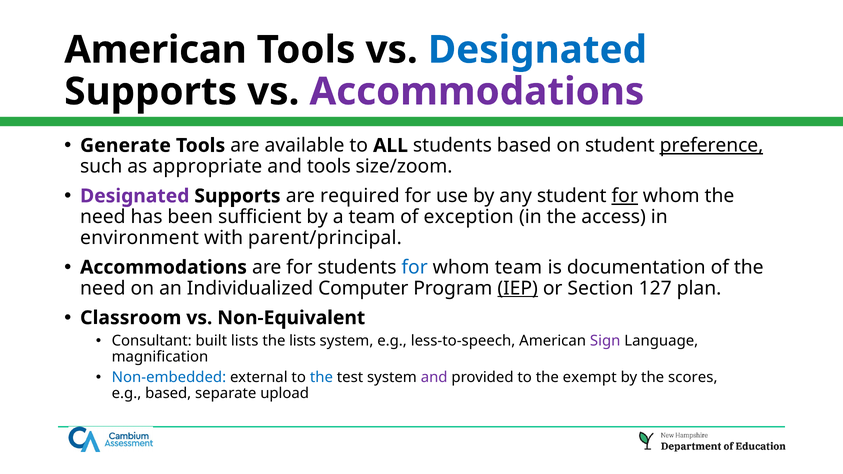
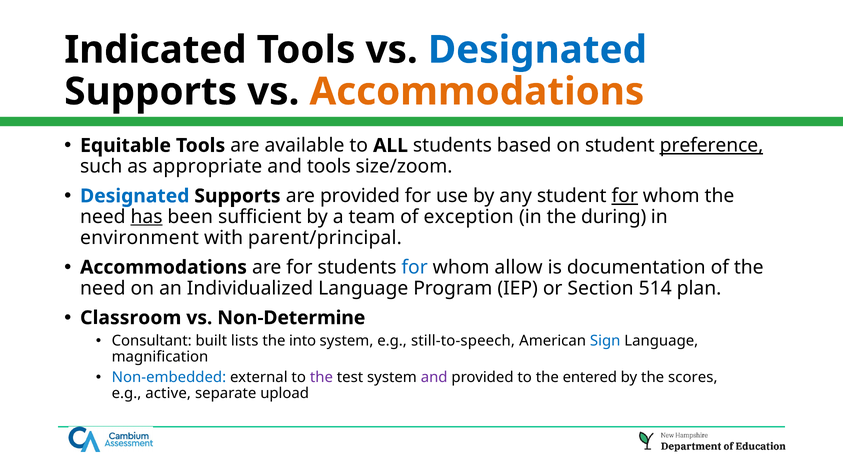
American: American -> Indicated (155, 50)
Accommodations colour: purple -> orange (477, 92)
Generate: Generate -> Equitable (126, 146)
Designated colour: purple -> blue (135, 196)
are required: required -> provided (360, 196)
has underline: none -> present (147, 217)
access: access -> during (614, 217)
whom team: team -> allow (519, 267)
Individualized Computer: Computer -> Language (363, 288)
IEP underline: present -> none (518, 288)
127: 127 -> 514 (655, 288)
Non-Equivalent: Non-Equivalent -> Non-Determine (291, 318)
the lists: lists -> into (303, 341)
less-to-speech: less-to-speech -> still-to-speech (463, 341)
Sign colour: purple -> blue (605, 341)
the colour: blue -> purple (321, 377)
exempt: exempt -> entered (590, 377)
e.g based: based -> active (168, 394)
